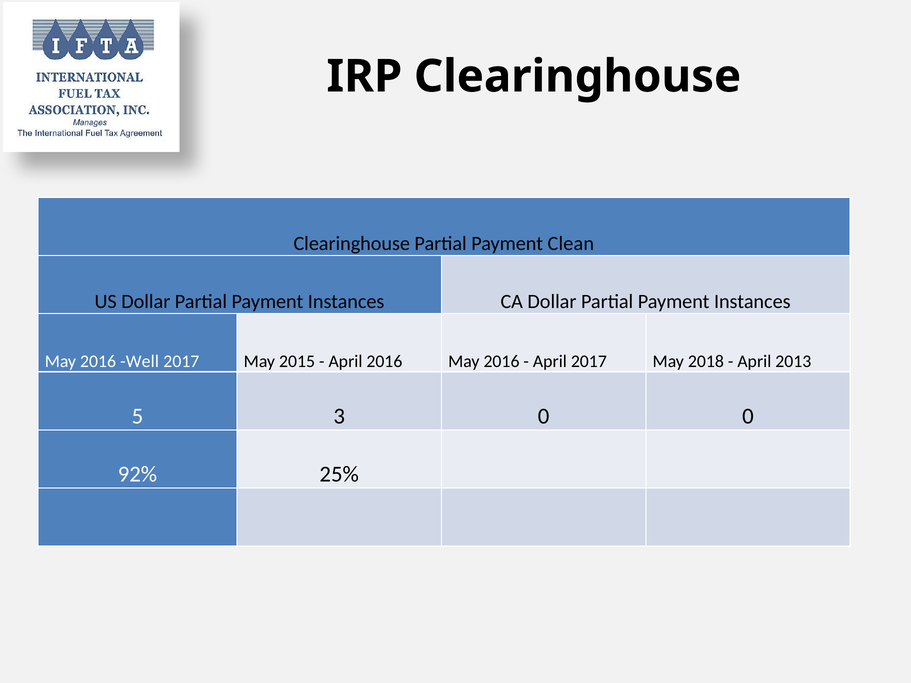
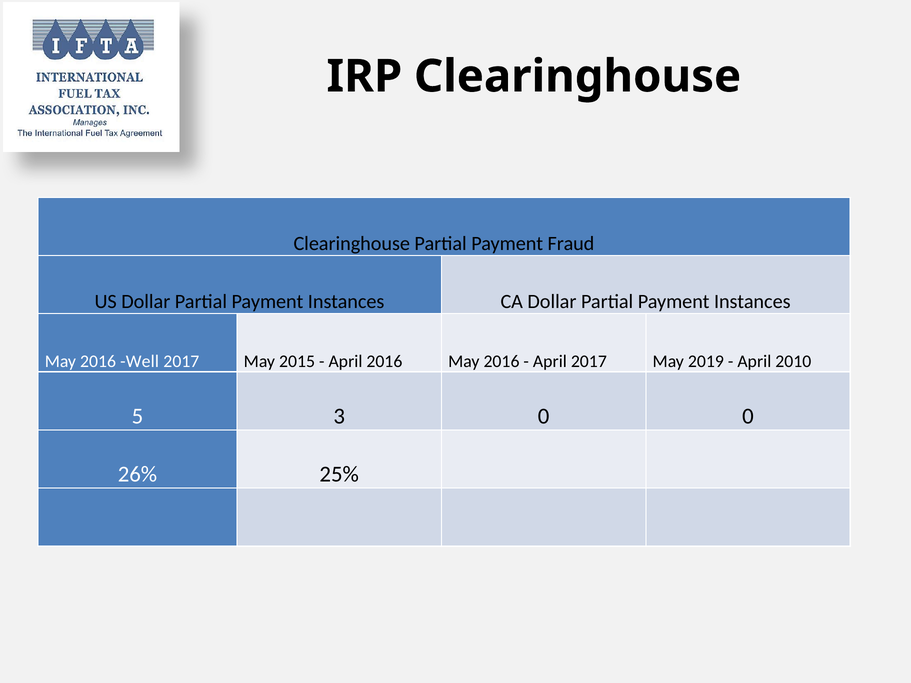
Clean: Clean -> Fraud (571, 243)
2018: 2018 -> 2019 (706, 361)
2013: 2013 -> 2010 (793, 361)
92%: 92% -> 26% (137, 475)
